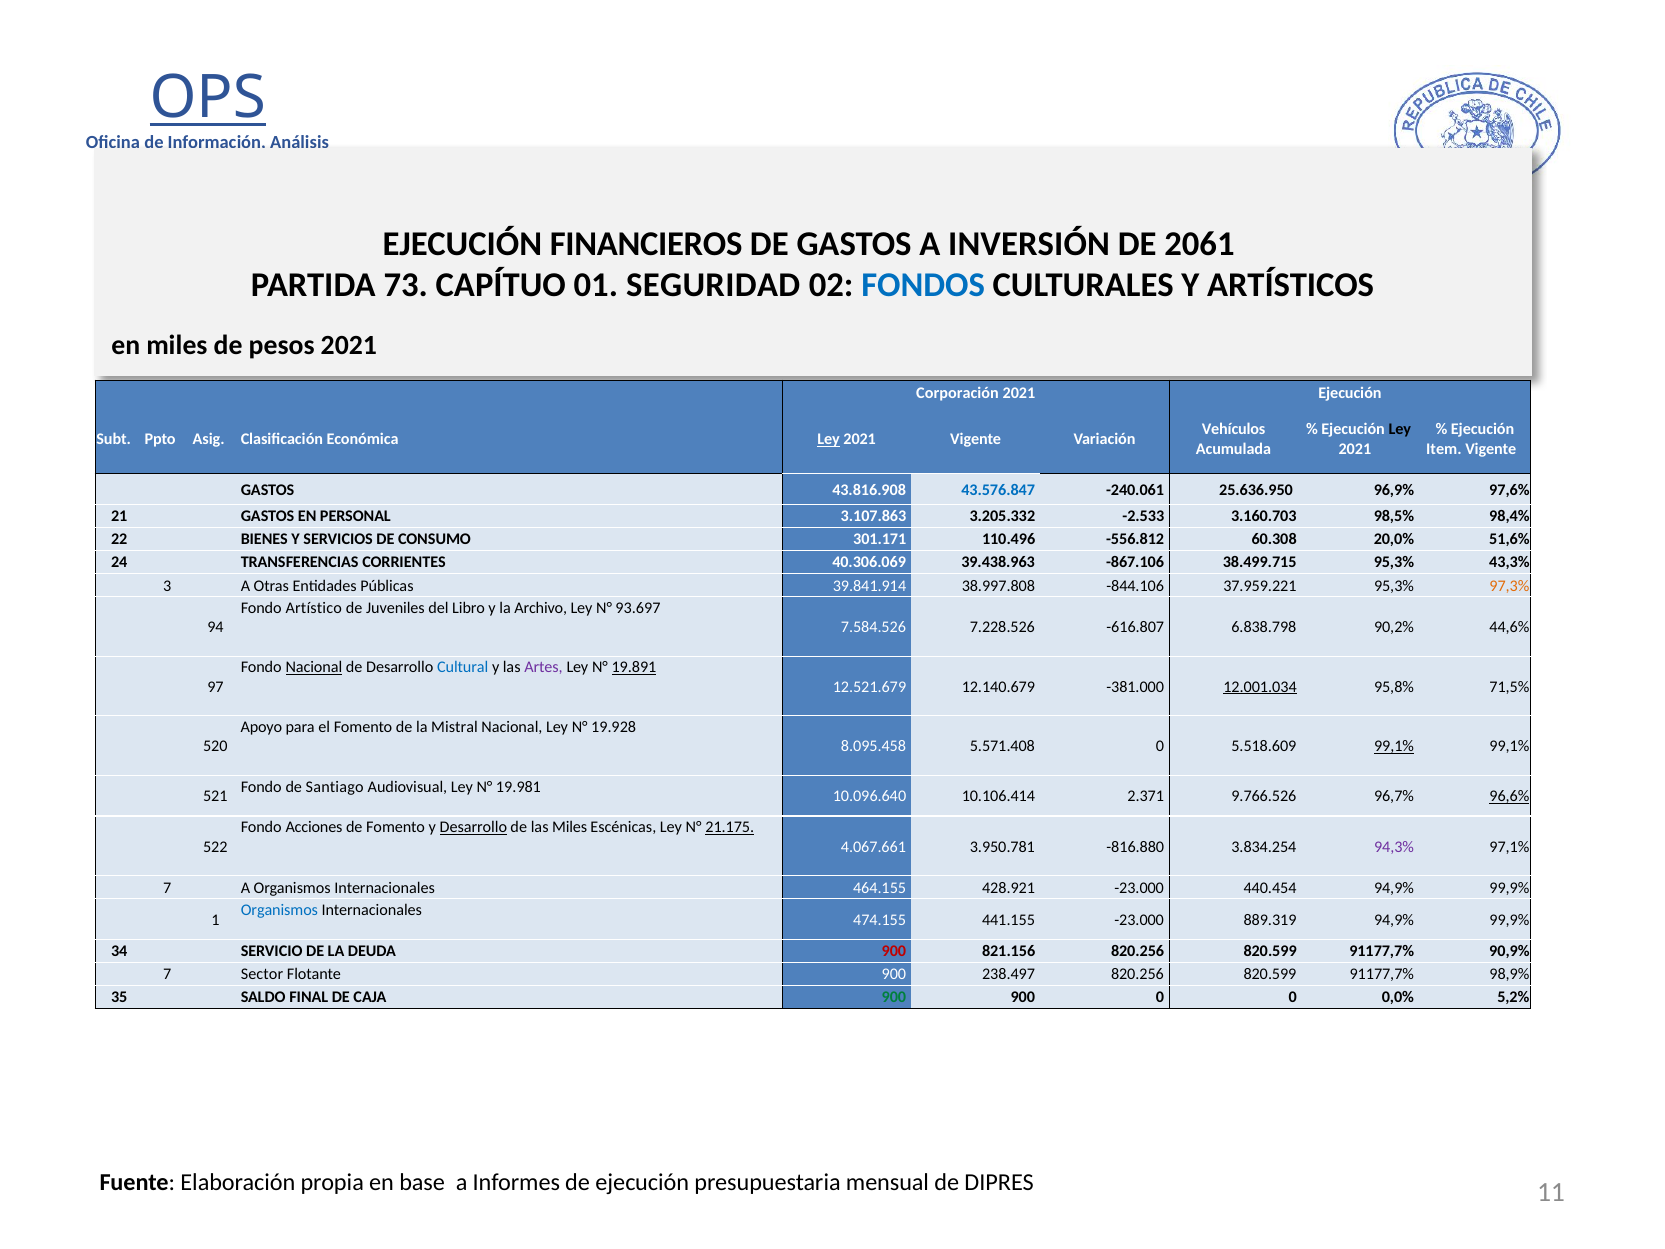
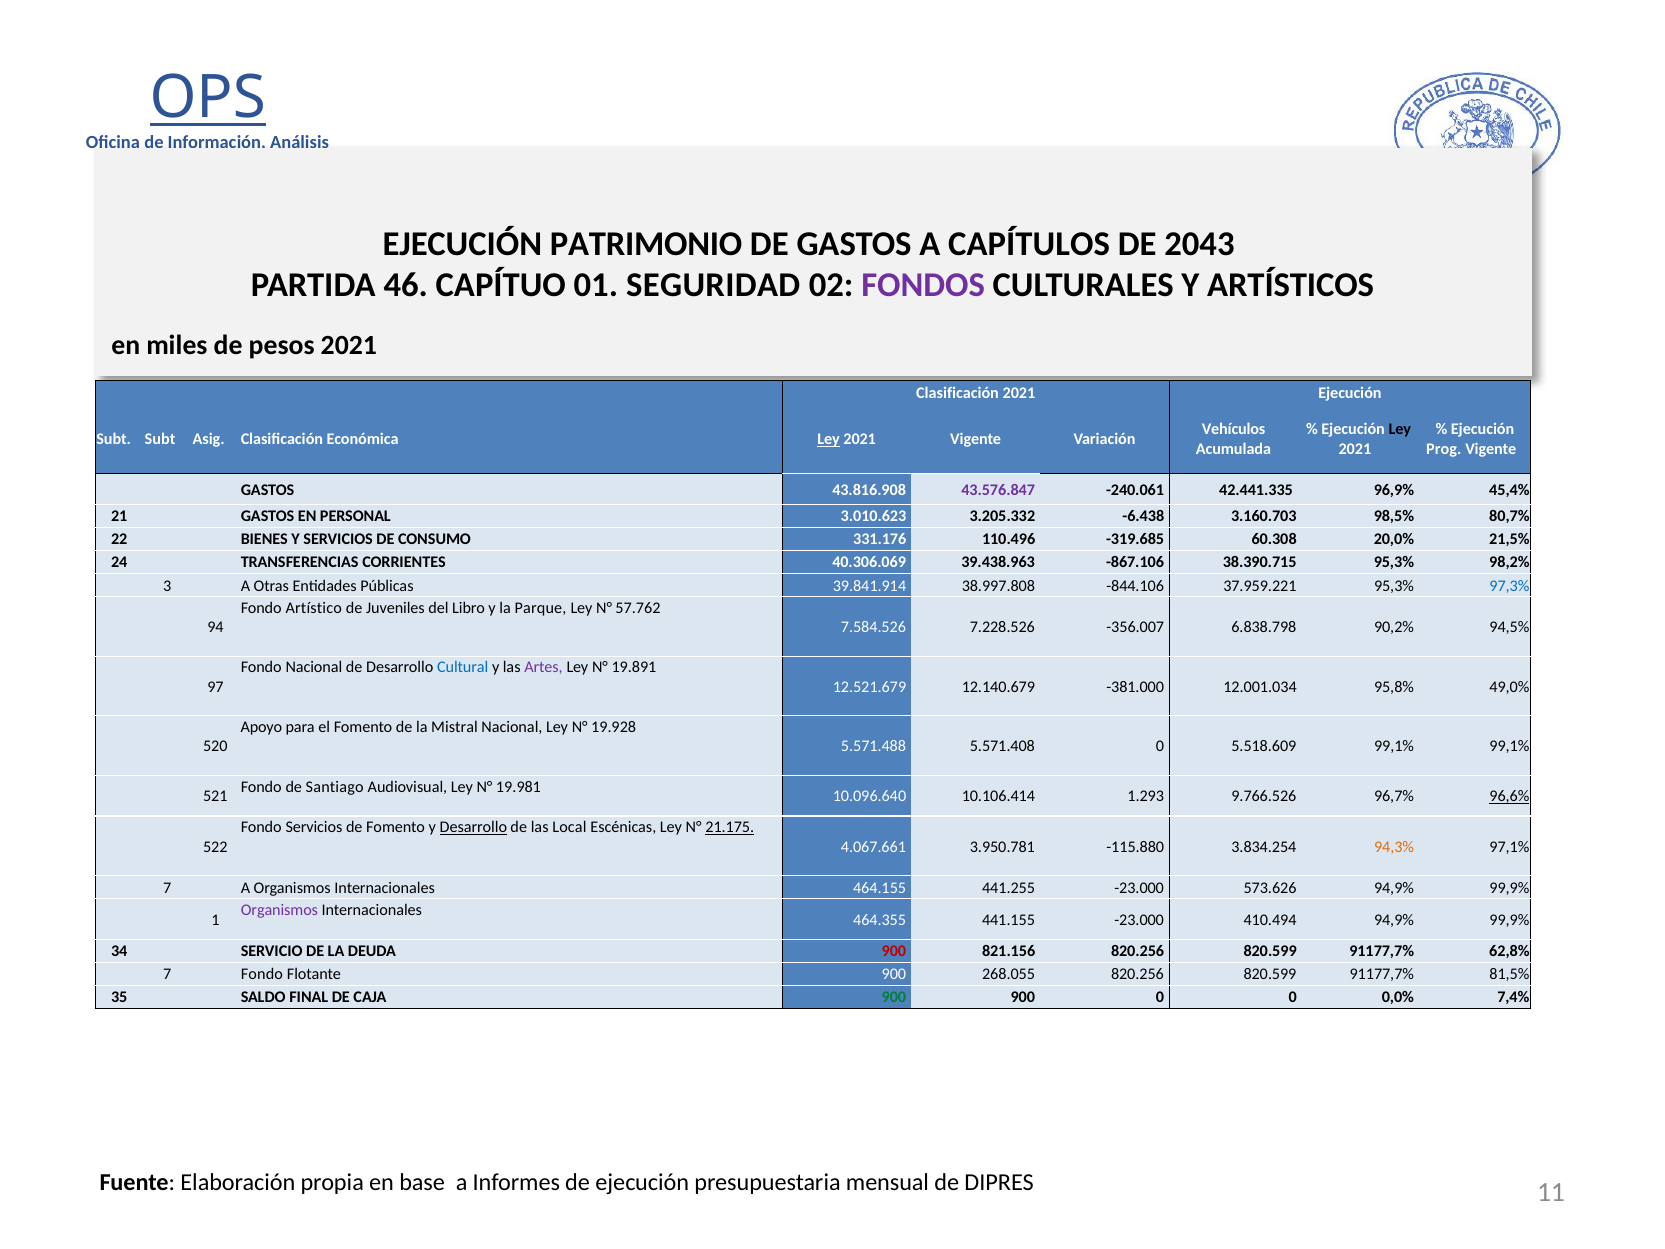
FINANCIEROS: FINANCIEROS -> PATRIMONIO (646, 244)
INVERSIÓN: INVERSIÓN -> CAPÍTULOS (1029, 244)
2061: 2061 -> 2043 (1199, 244)
73: 73 -> 46 (406, 285)
FONDOS colour: blue -> purple (923, 285)
Corporación: Corporación -> Clasificación (958, 393)
Subt Ppto: Ppto -> Subt (160, 439)
Item: Item -> Prog (1444, 449)
43.576.847 colour: blue -> purple (998, 490)
25.636.950: 25.636.950 -> 42.441.335 (1256, 490)
97,6%: 97,6% -> 45,4% (1509, 490)
3.107.863: 3.107.863 -> 3.010.623 (873, 516)
-2.533: -2.533 -> -6.438 (1143, 516)
98,4%: 98,4% -> 80,7% (1509, 516)
301.171: 301.171 -> 331.176 (880, 539)
-556.812: -556.812 -> -319.685 (1135, 539)
51,6%: 51,6% -> 21,5% (1509, 539)
38.499.715: 38.499.715 -> 38.390.715 (1260, 563)
43,3%: 43,3% -> 98,2% (1509, 563)
97,3% colour: orange -> blue (1509, 586)
Archivo: Archivo -> Parque (541, 608)
93.697: 93.697 -> 57.762 (638, 608)
-616.807: -616.807 -> -356.007 (1135, 627)
44,6%: 44,6% -> 94,5% (1509, 627)
Nacional underline: present -> none (314, 667)
19.891 underline: present -> none (634, 667)
12.001.034 underline: present -> none (1260, 687)
71,5%: 71,5% -> 49,0% (1509, 687)
8.095.458: 8.095.458 -> 5.571.488 (874, 746)
99,1% underline: present -> none (1394, 746)
2.371: 2.371 -> 1.293 (1146, 796)
Fondo Acciones: Acciones -> Servicios (314, 827)
las Miles: Miles -> Local (569, 827)
-816.880: -816.880 -> -115.880 (1135, 846)
94,3% colour: purple -> orange (1394, 846)
428.921: 428.921 -> 441.255 (1009, 888)
440.454: 440.454 -> 573.626 (1270, 888)
Organismos colour: blue -> purple (279, 910)
474.155: 474.155 -> 464.355 (880, 920)
889.319: 889.319 -> 410.494 (1270, 920)
90,9%: 90,9% -> 62,8% (1509, 951)
7 Sector: Sector -> Fondo (262, 974)
238.497: 238.497 -> 268.055 (1009, 974)
98,9%: 98,9% -> 81,5% (1509, 974)
5,2%: 5,2% -> 7,4% (1513, 997)
